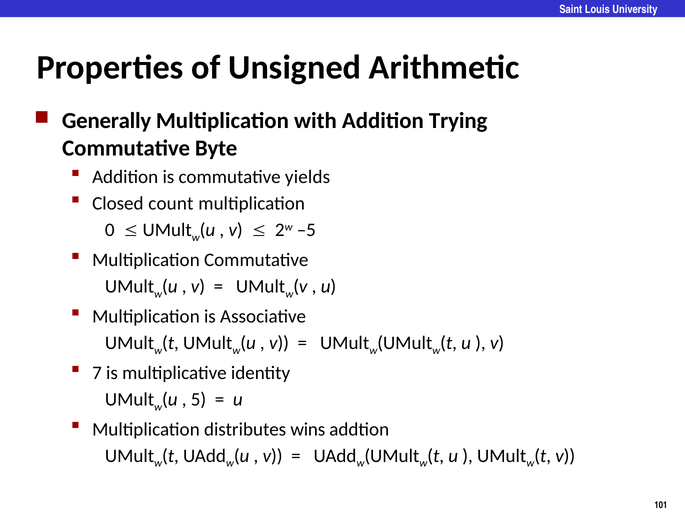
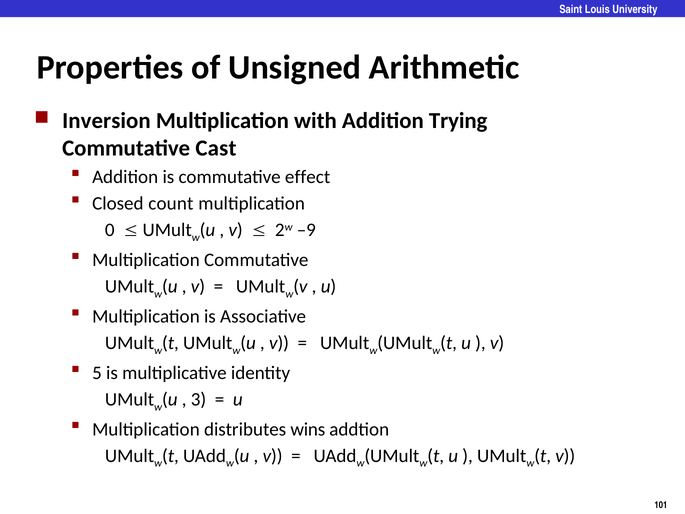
Generally: Generally -> Inversion (106, 121)
Byte: Byte -> Cast (216, 148)
yields: yields -> effect (308, 177)
–5: –5 -> –9 (306, 230)
7: 7 -> 5 (97, 373)
5: 5 -> 3 (199, 399)
